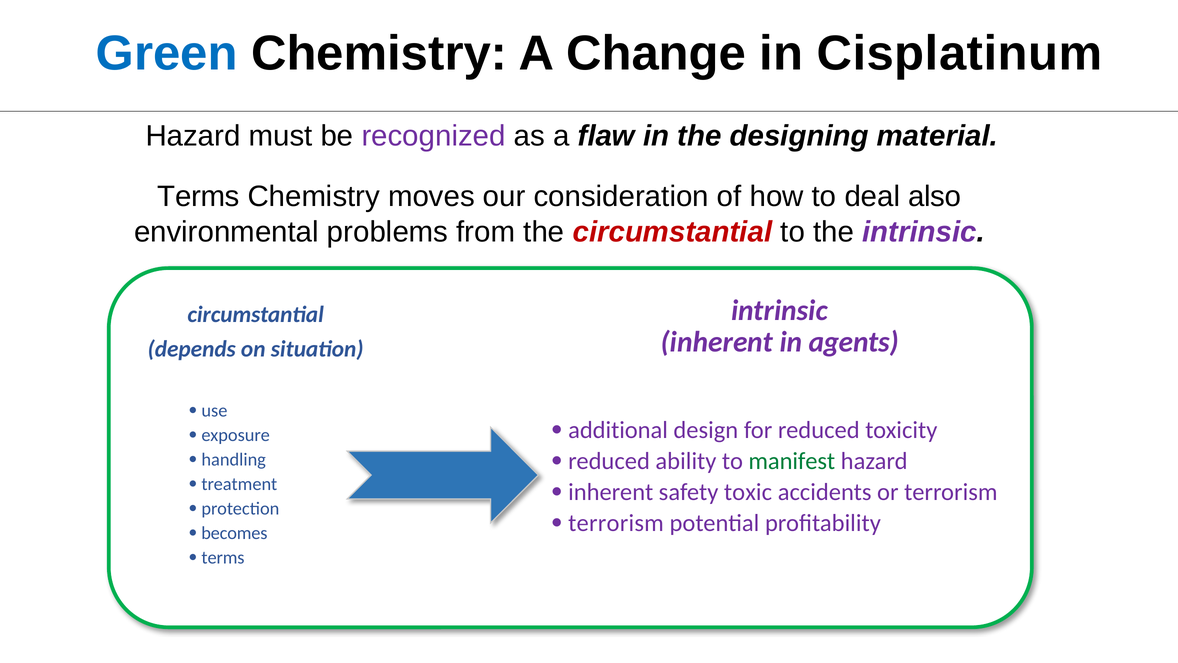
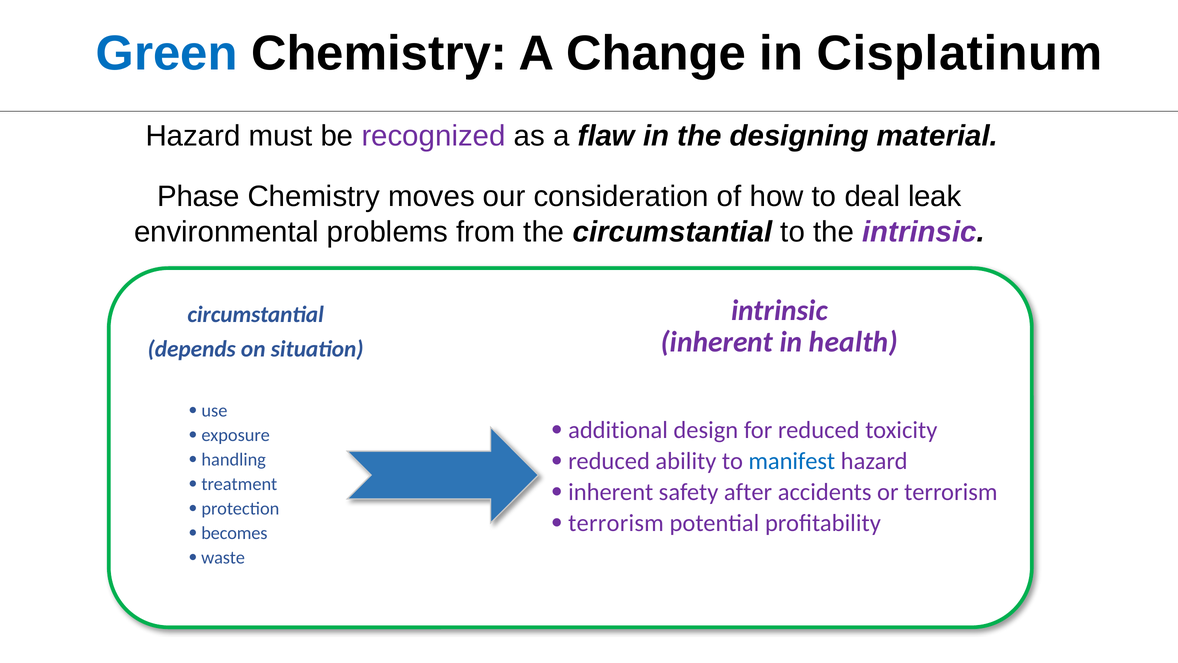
Terms: Terms -> Phase (199, 197)
also: also -> leak (935, 197)
circumstantial colour: red -> black (672, 232)
agents: agents -> health (853, 342)
manifest colour: green -> blue (792, 461)
toxic: toxic -> after (748, 492)
terms: terms -> waste (223, 557)
